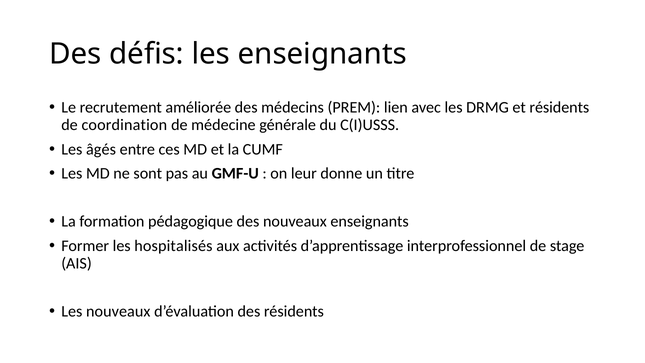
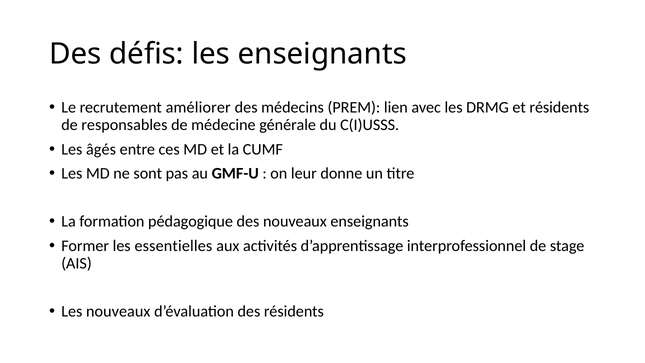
améliorée: améliorée -> améliorer (198, 108)
coordination: coordination -> responsables (124, 125)
hospitalisés: hospitalisés -> essentielles (173, 246)
